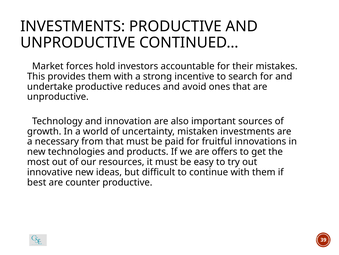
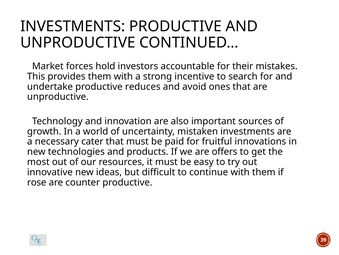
from: from -> cater (92, 141)
best: best -> rose (37, 182)
